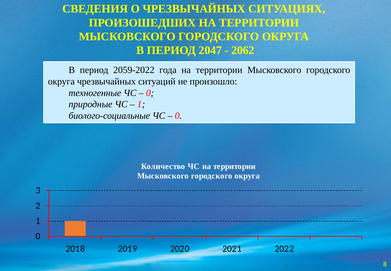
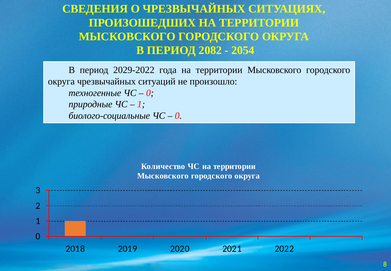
2047: 2047 -> 2082 (210, 50)
2062: 2062 -> 2054 (243, 50)
2059-2022: 2059-2022 -> 2029-2022 (134, 70)
